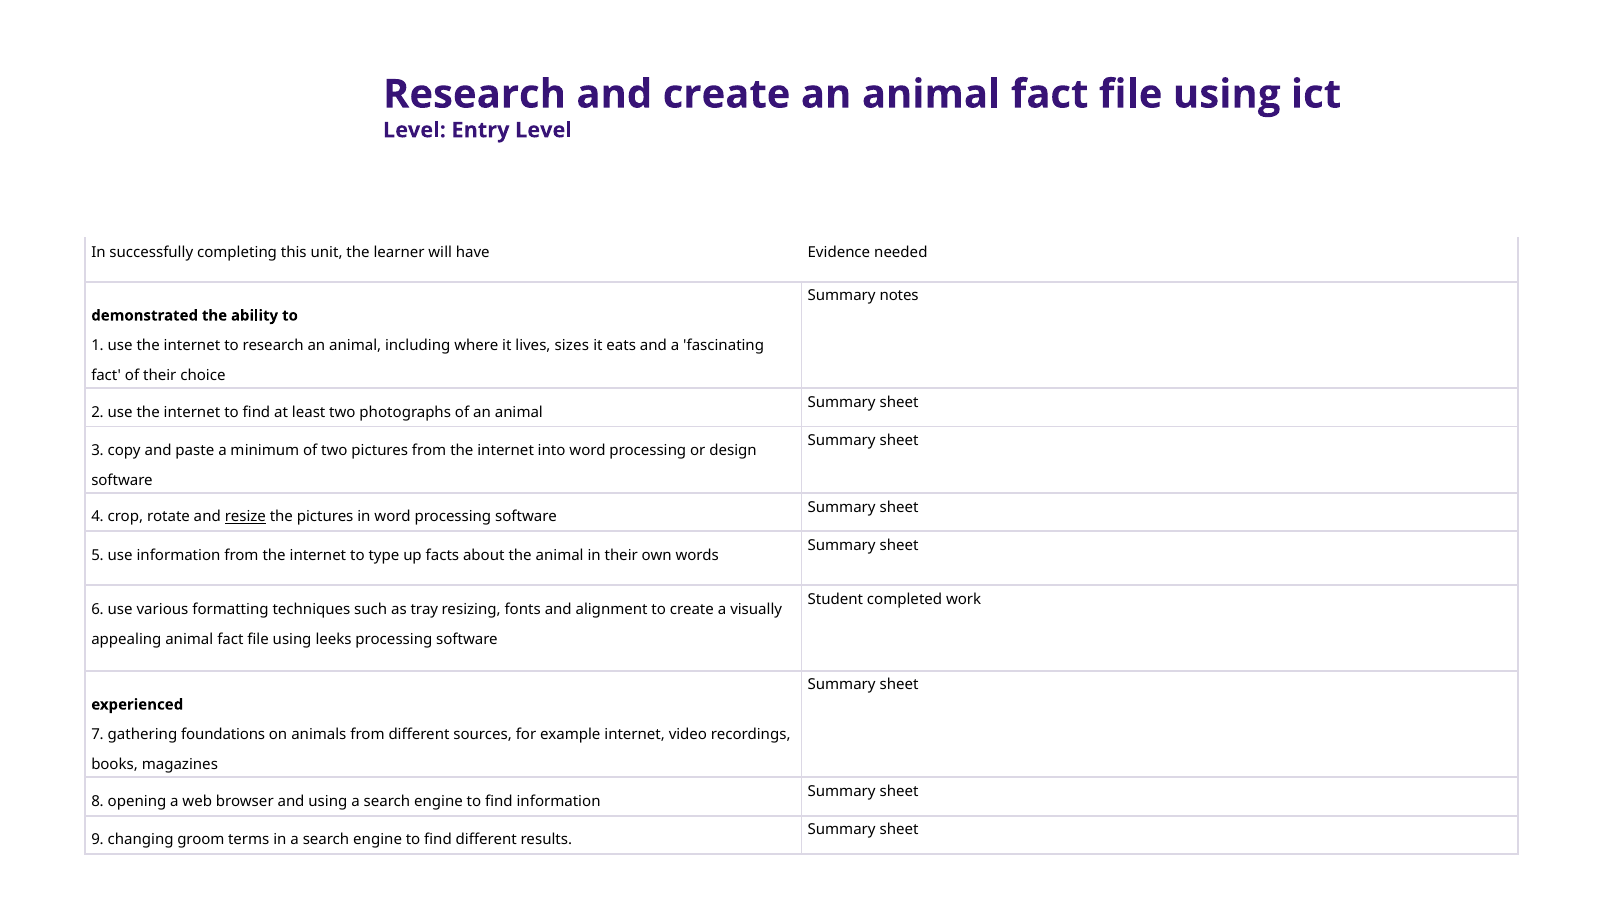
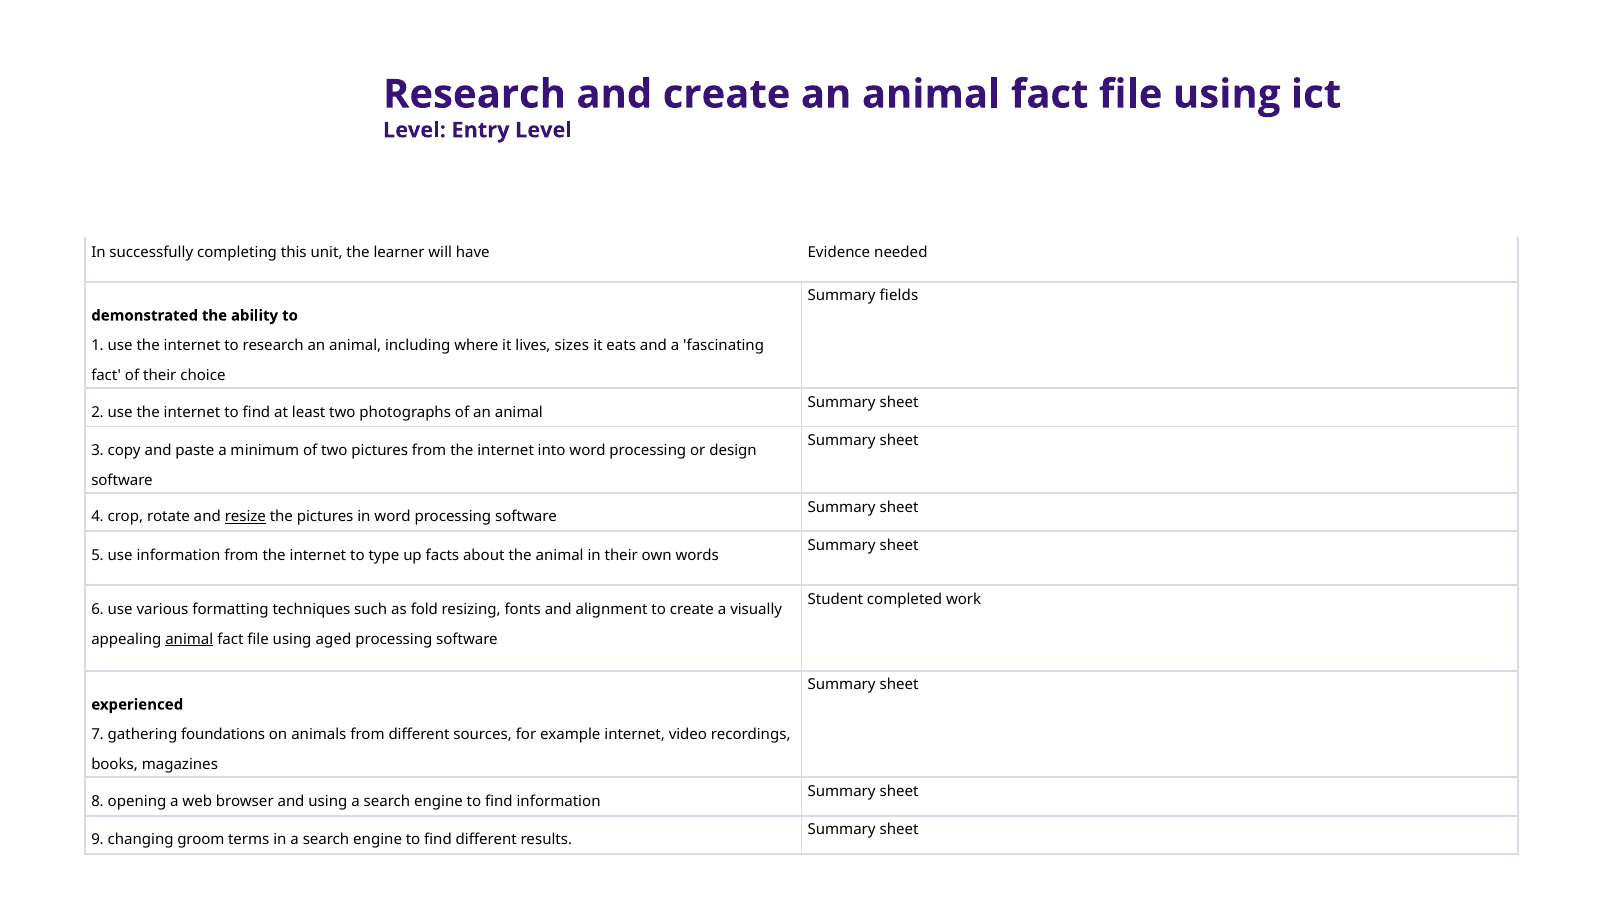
notes: notes -> fields (899, 296)
tray: tray -> fold (424, 609)
animal underline: none -> present (189, 639)
leeks: leeks -> aged (333, 639)
